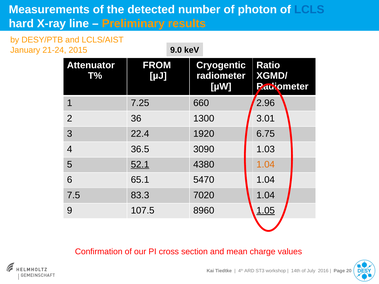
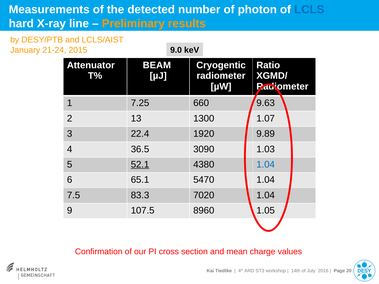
FROM: FROM -> BEAM (157, 65)
2.96: 2.96 -> 9.63 (266, 103)
36: 36 -> 13 (136, 119)
3.01: 3.01 -> 1.07 (266, 119)
6.75: 6.75 -> 9.89 (266, 134)
1.04 colour: orange -> blue (266, 165)
1.05 underline: present -> none (266, 211)
